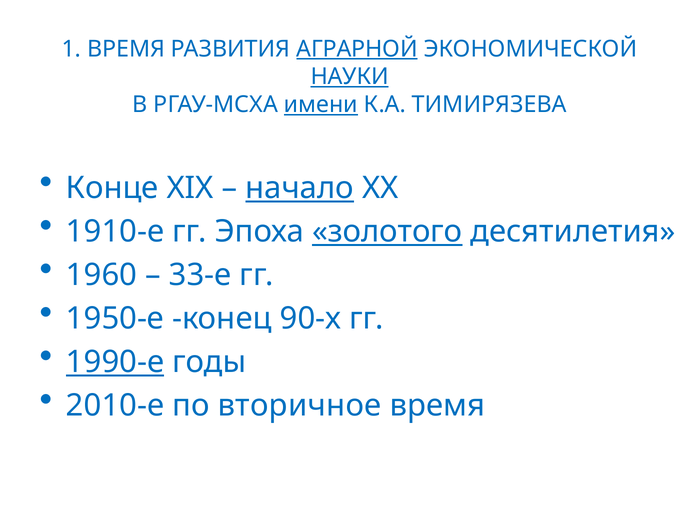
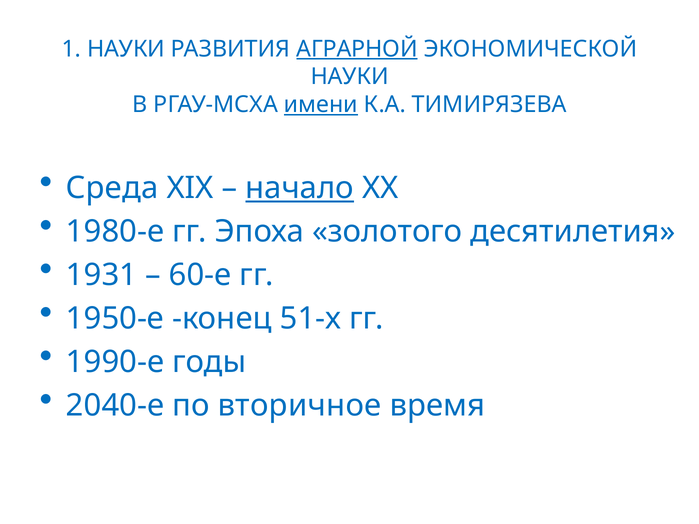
1 ВРЕМЯ: ВРЕМЯ -> НАУКИ (126, 49)
НАУКИ underline: present -> none (350, 77)
Конце: Конце -> Среда (112, 188)
1910-е: 1910-е -> 1980-е (115, 232)
золотого underline: present -> none (387, 232)
1960: 1960 -> 1931 (102, 275)
33-е: 33-е -> 60-е (200, 275)
90-х: 90-х -> 51-х (310, 319)
1990-е underline: present -> none (115, 362)
2010-е: 2010-е -> 2040-е (115, 406)
